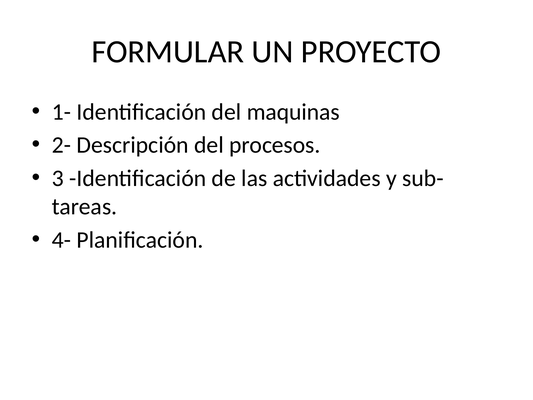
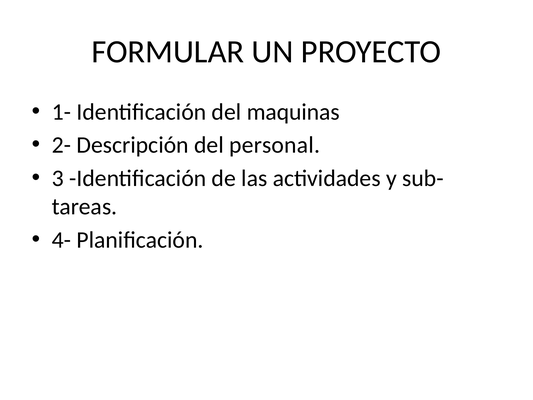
procesos: procesos -> personal (275, 145)
